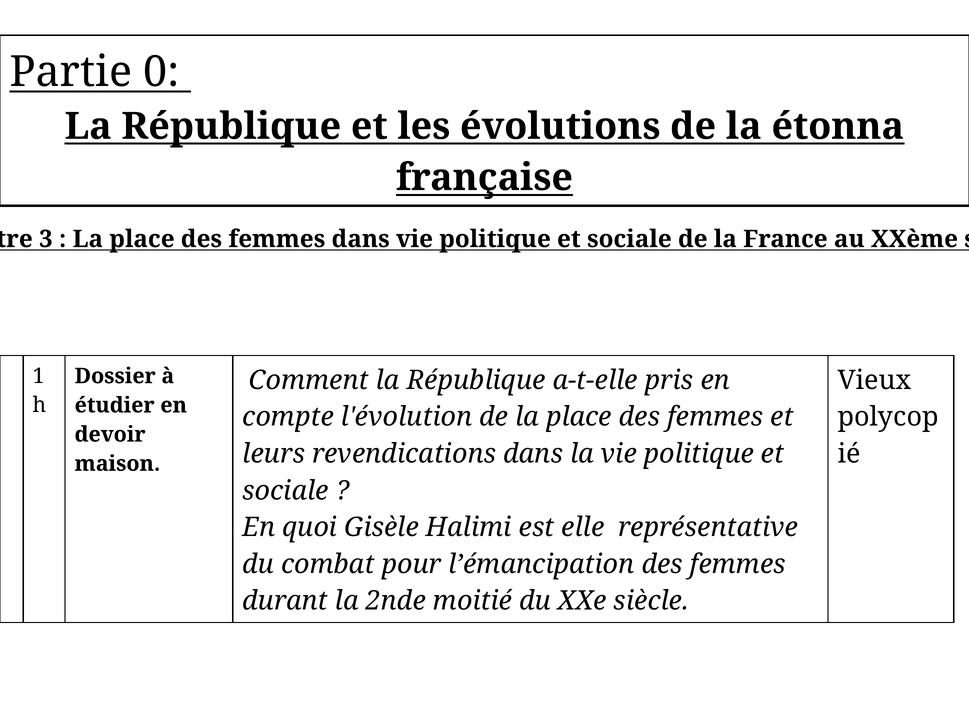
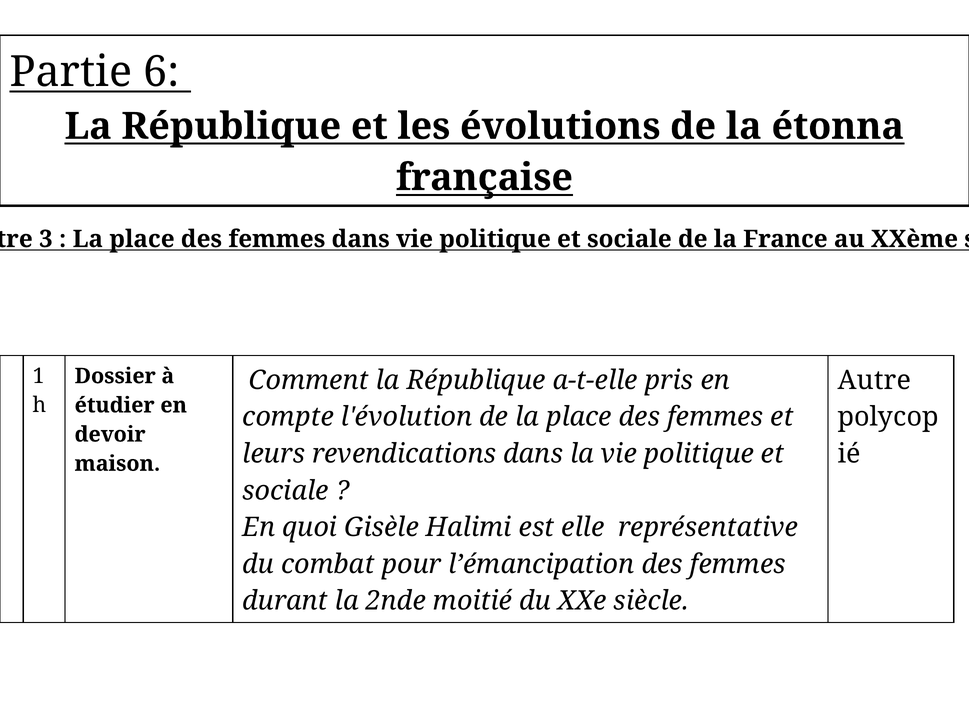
0: 0 -> 6 (162, 72)
Vieux: Vieux -> Autre (874, 381)
